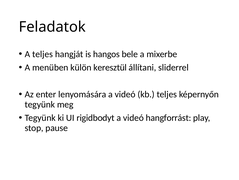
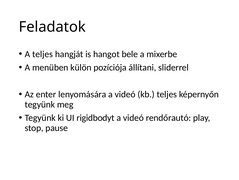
hangos: hangos -> hangot (106, 54)
keresztül: keresztül -> pozíciója (110, 67)
hangforrást: hangforrást -> rendőrautó (168, 117)
